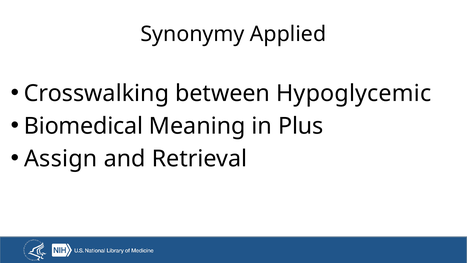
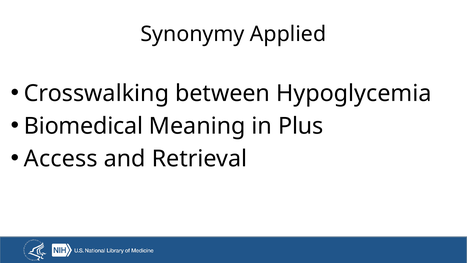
Hypoglycemic: Hypoglycemic -> Hypoglycemia (354, 93)
Assign: Assign -> Access (61, 159)
